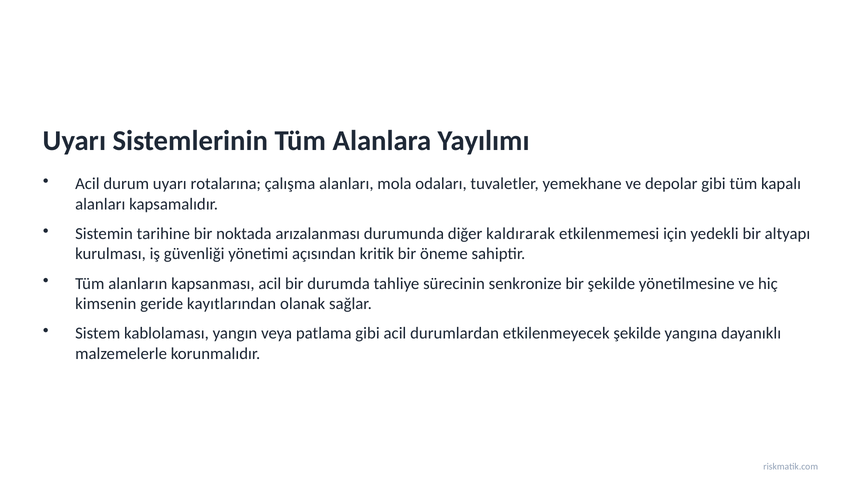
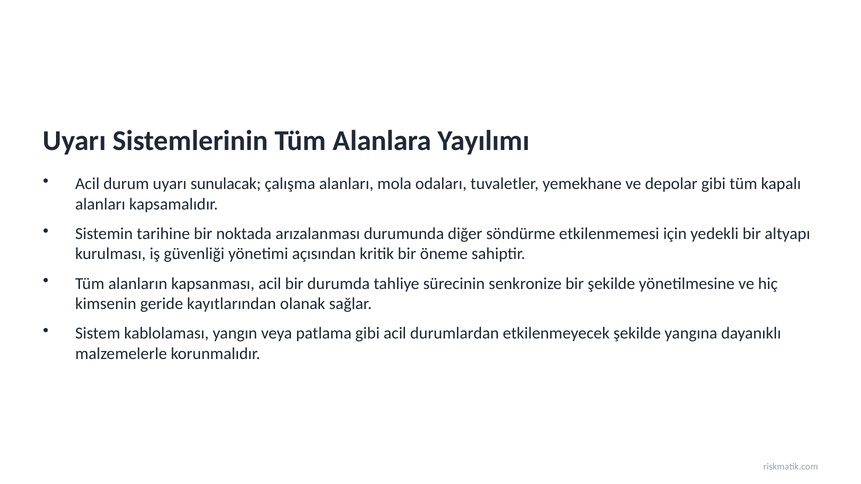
rotalarına: rotalarına -> sunulacak (226, 184)
kaldırarak: kaldırarak -> söndürme (521, 234)
